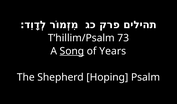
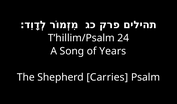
73: 73 -> 24 (123, 38)
Song underline: present -> none (72, 51)
Hoping: Hoping -> Carries (107, 77)
